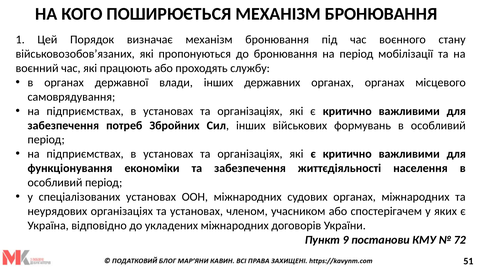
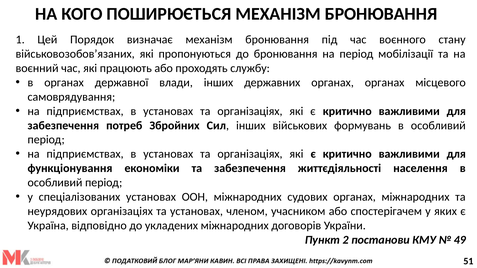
9: 9 -> 2 (346, 240)
72: 72 -> 49 (460, 240)
